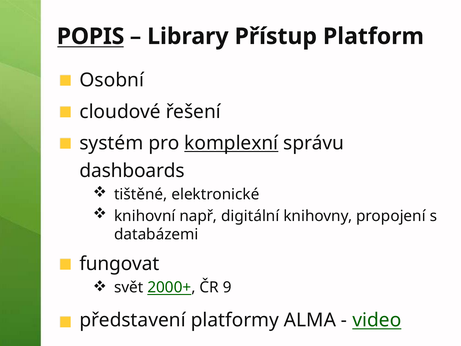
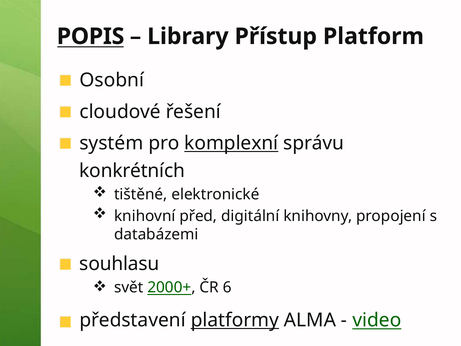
dashboards: dashboards -> konkrétních (132, 171)
např: např -> před (198, 216)
fungovat: fungovat -> souhlasu (119, 264)
9: 9 -> 6 (227, 287)
platformy underline: none -> present (235, 320)
